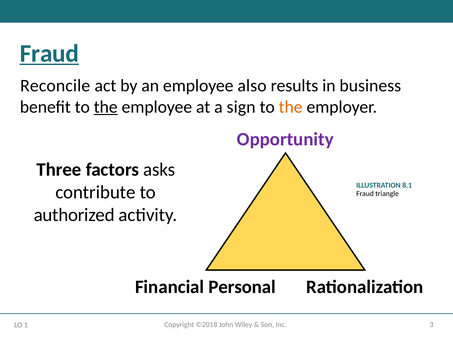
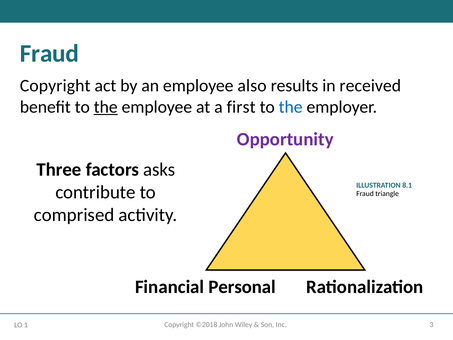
Fraud underline: present -> none (49, 53)
Reconcile: Reconcile -> Copyright (55, 86)
business: business -> received (370, 86)
sign: sign -> first (241, 107)
the colour: orange -> blue (291, 107)
authorized: authorized -> comprised (74, 215)
